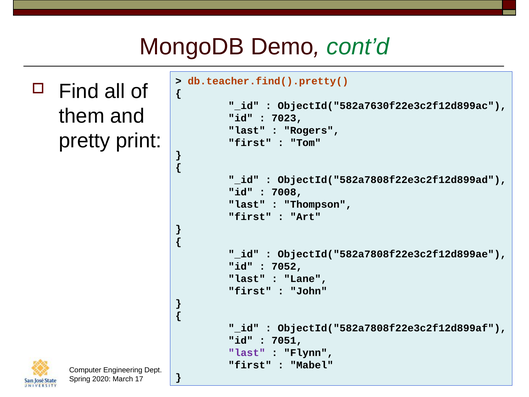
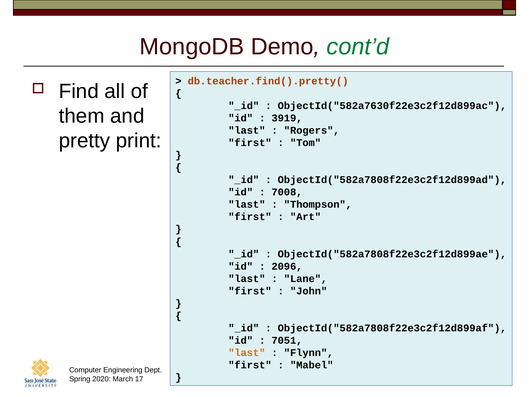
7023: 7023 -> 3919 (287, 118)
7052: 7052 -> 2096 (287, 266)
last colour: purple -> orange (247, 353)
